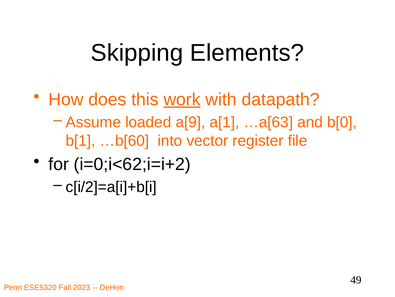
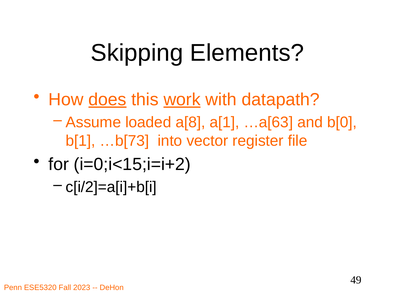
does underline: none -> present (107, 99)
a[9: a[9 -> a[8 (190, 122)
…b[60: …b[60 -> …b[73 (124, 140)
i=0;i<62;i=i+2: i=0;i<62;i=i+2 -> i=0;i<15;i=i+2 (132, 164)
